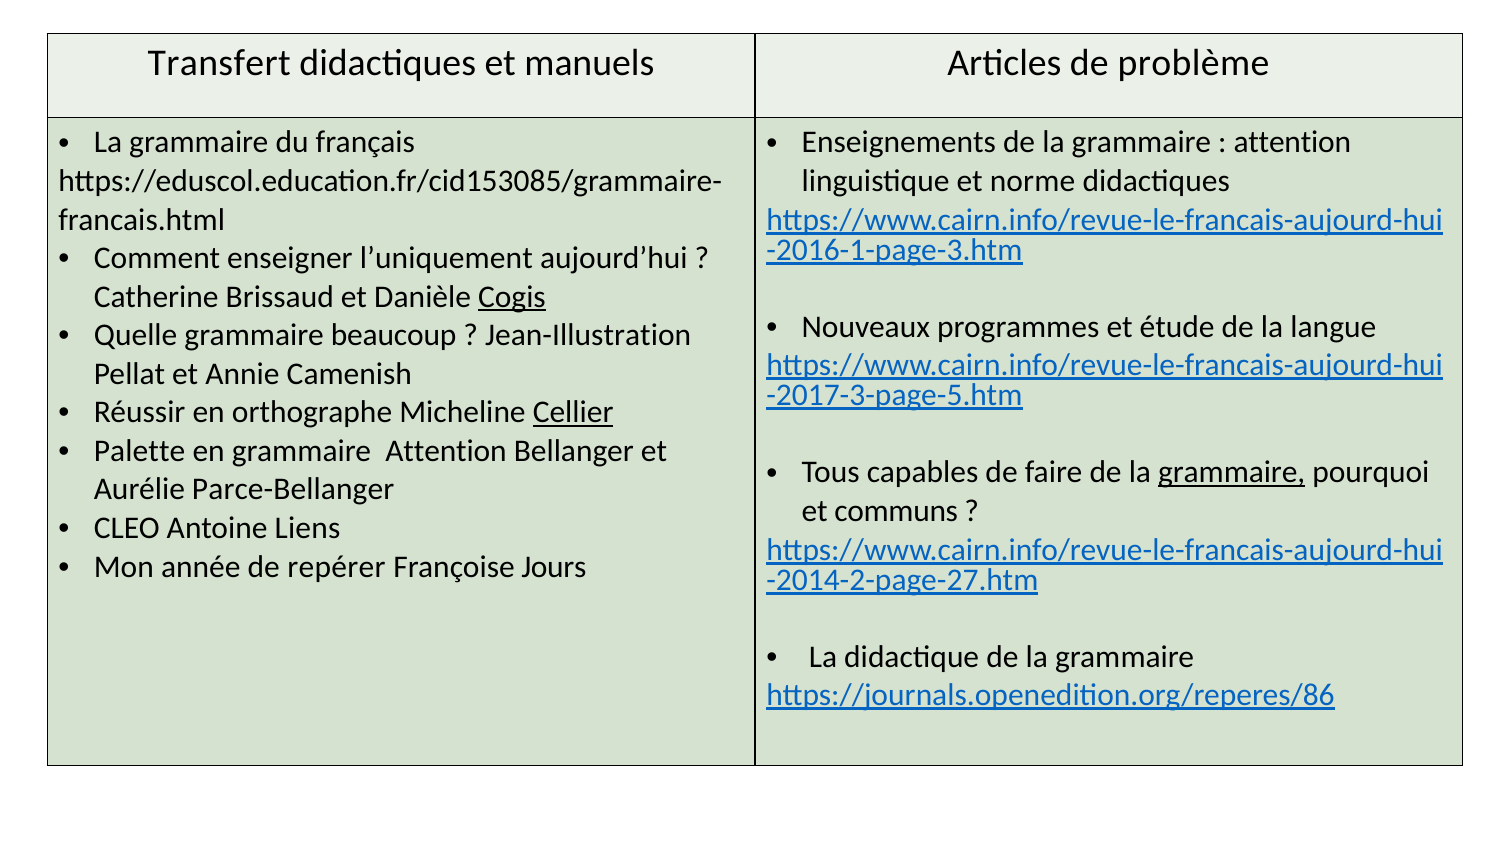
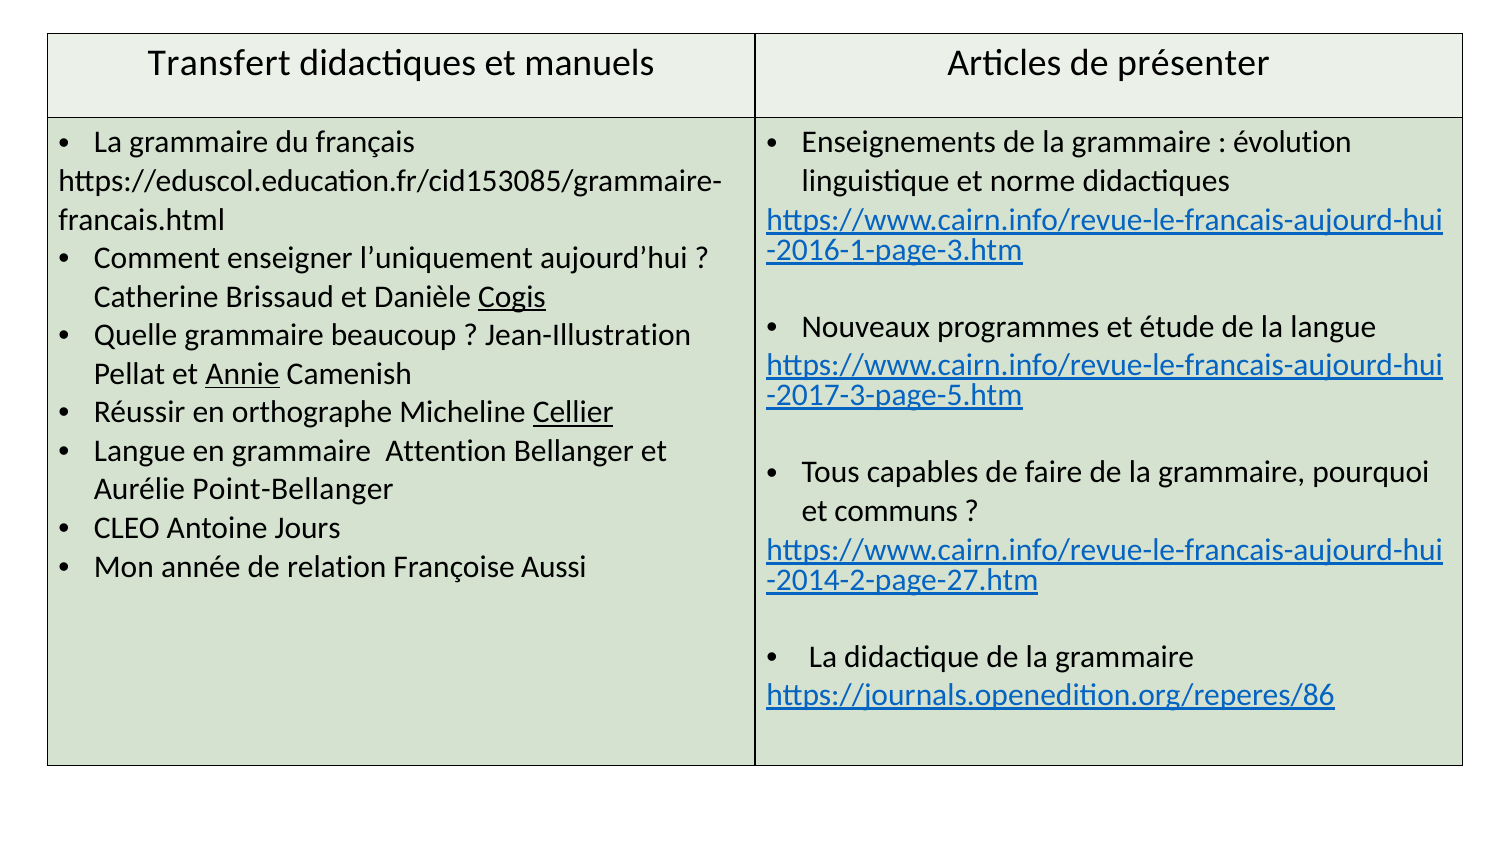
problème: problème -> présenter (1193, 63)
attention: attention -> évolution (1292, 142)
Annie underline: none -> present (242, 374)
Palette: Palette -> Langue (140, 451)
grammaire underline: present -> none (1232, 472)
Parce-Bellanger: Parce-Bellanger -> Point-Bellanger (293, 489)
Liens: Liens -> Jours (308, 528)
repérer: repérer -> relation (337, 566)
Jours: Jours -> Aussi (554, 566)
